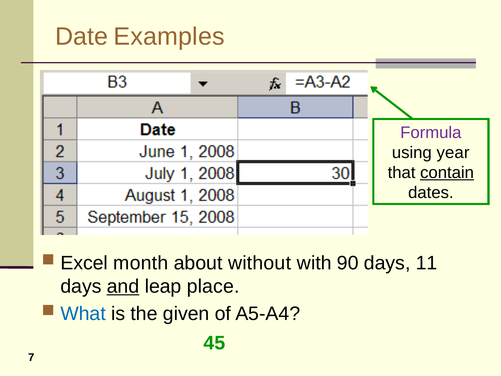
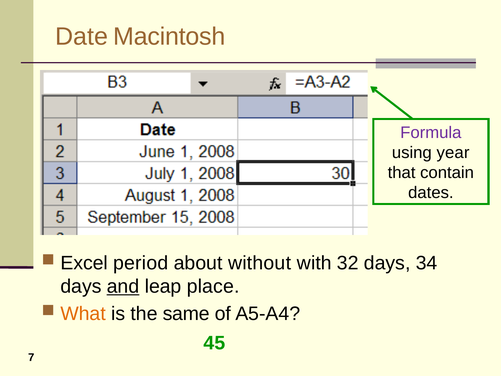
Examples: Examples -> Macintosh (169, 36)
contain underline: present -> none (447, 173)
month: month -> period (141, 263)
90: 90 -> 32 (348, 263)
11: 11 -> 34 (427, 263)
What colour: blue -> orange (83, 314)
given: given -> same (186, 314)
